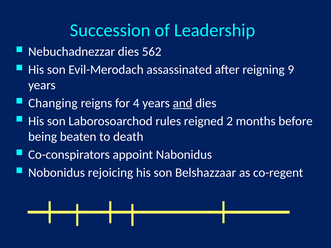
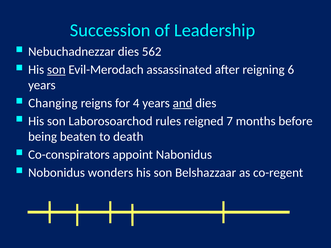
son underline: none -> present (56, 70)
9: 9 -> 6 (291, 70)
2: 2 -> 7 (230, 121)
rejoicing: rejoicing -> wonders (111, 173)
